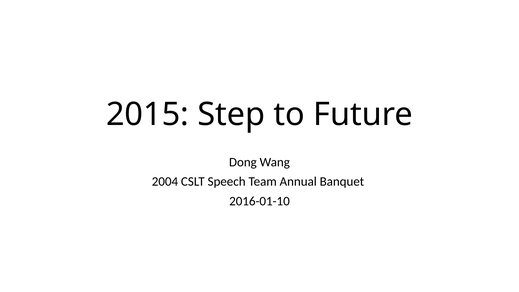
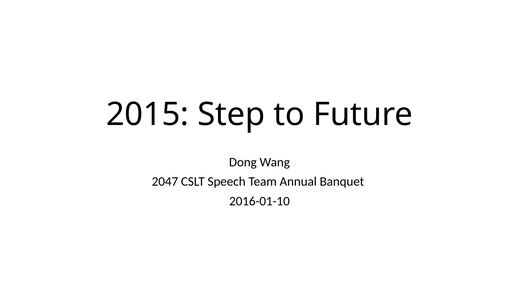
2004: 2004 -> 2047 (165, 182)
